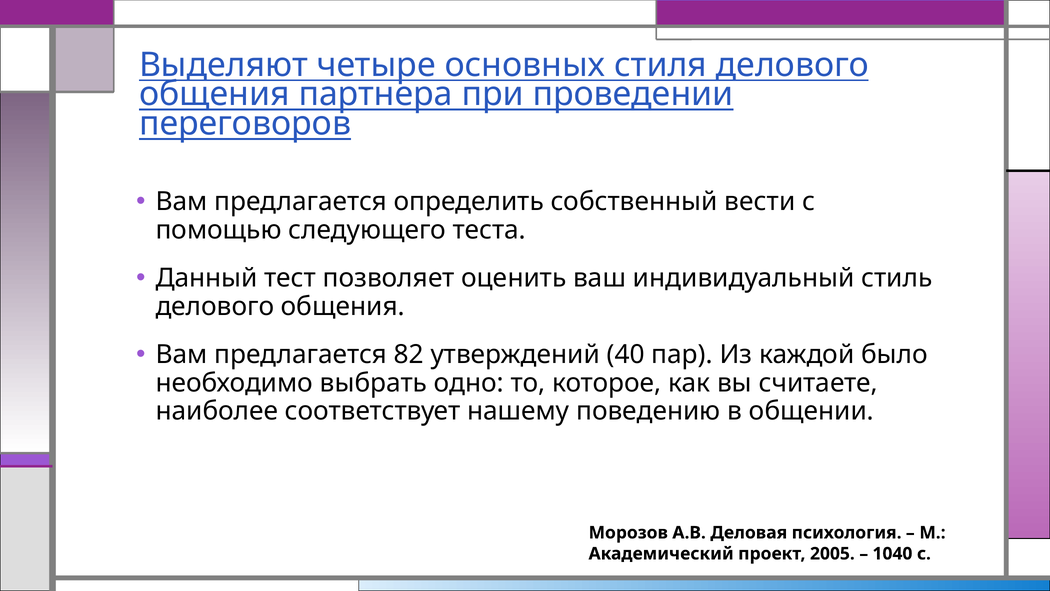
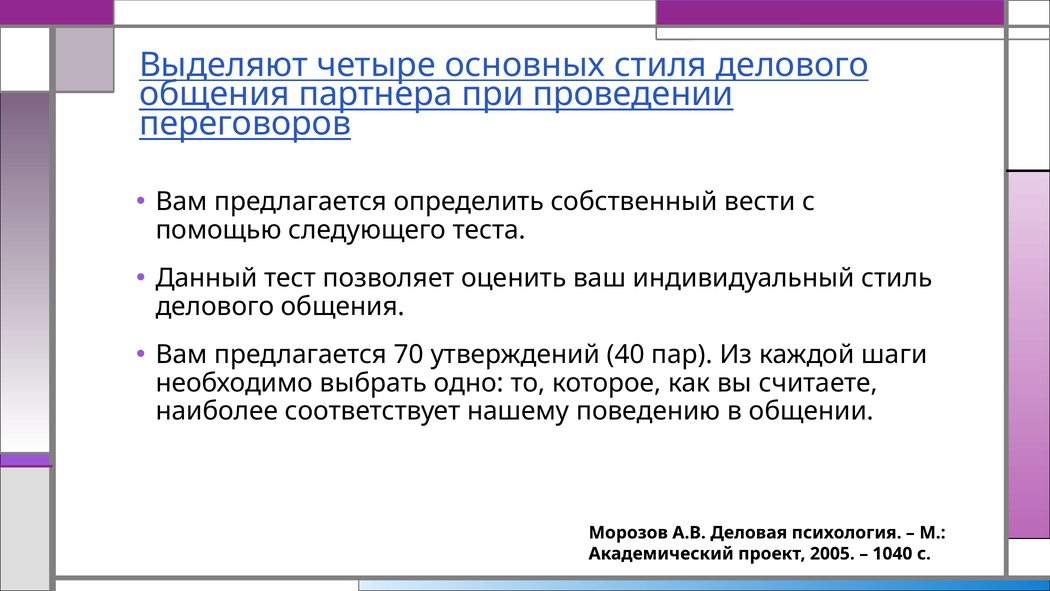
82: 82 -> 70 (409, 354)
было: было -> шаги (894, 354)
